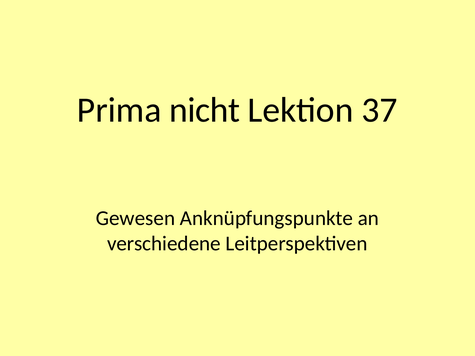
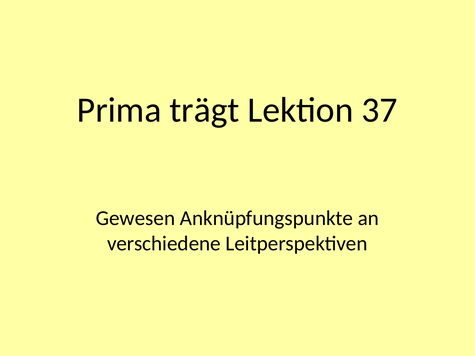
nicht: nicht -> trägt (204, 110)
